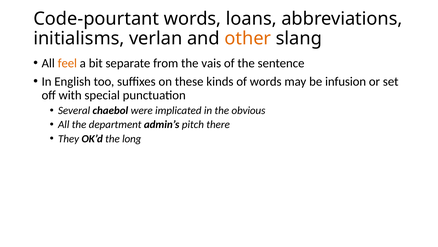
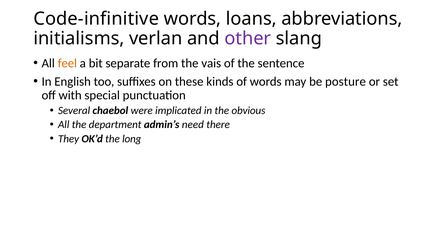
Code-pourtant: Code-pourtant -> Code-infinitive (96, 19)
other colour: orange -> purple (248, 39)
infusion: infusion -> posture (345, 81)
pitch: pitch -> need (193, 124)
